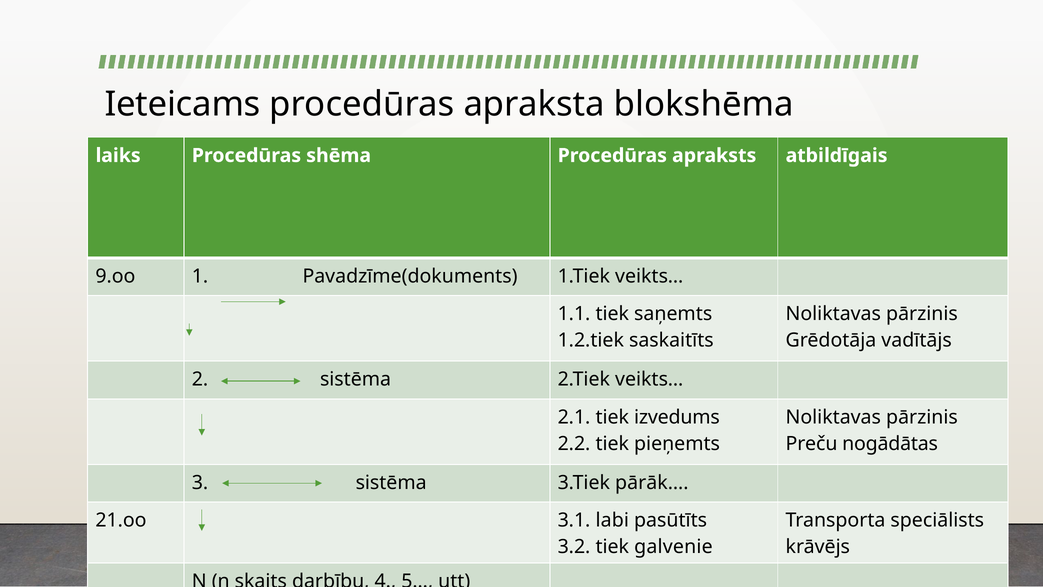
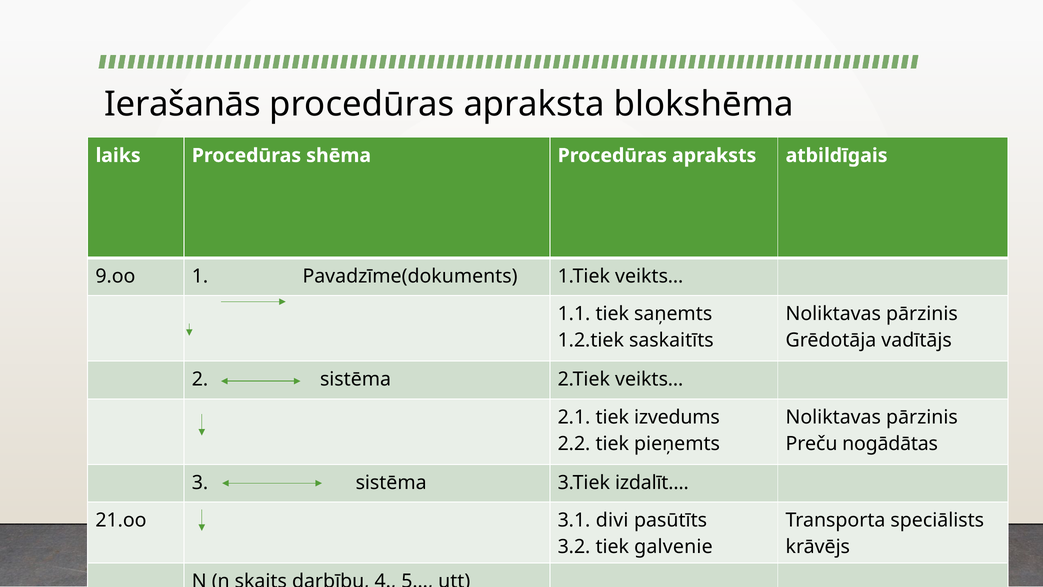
Ieteicams: Ieteicams -> Ierašanās (183, 104)
pārāk…: pārāk… -> izdalīt… (652, 482)
labi: labi -> divi (612, 520)
